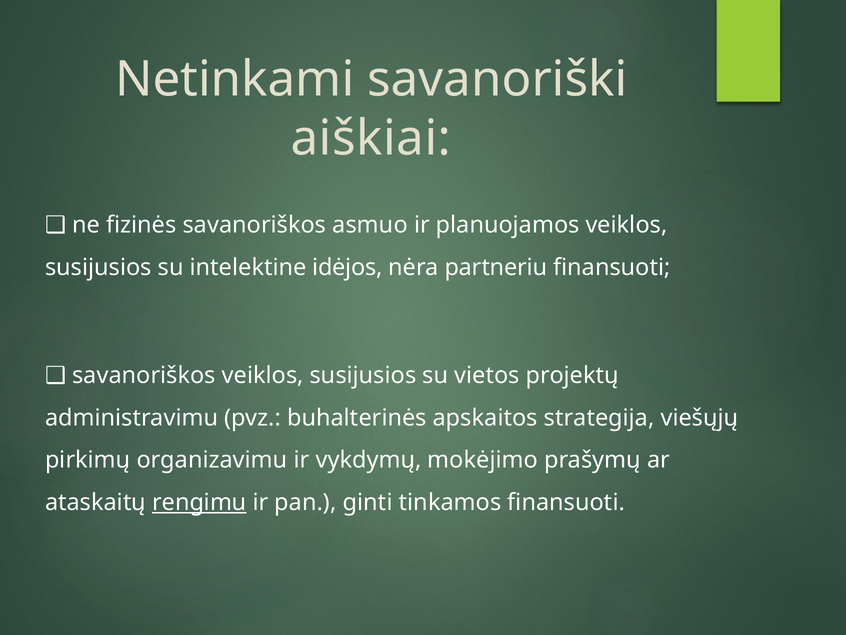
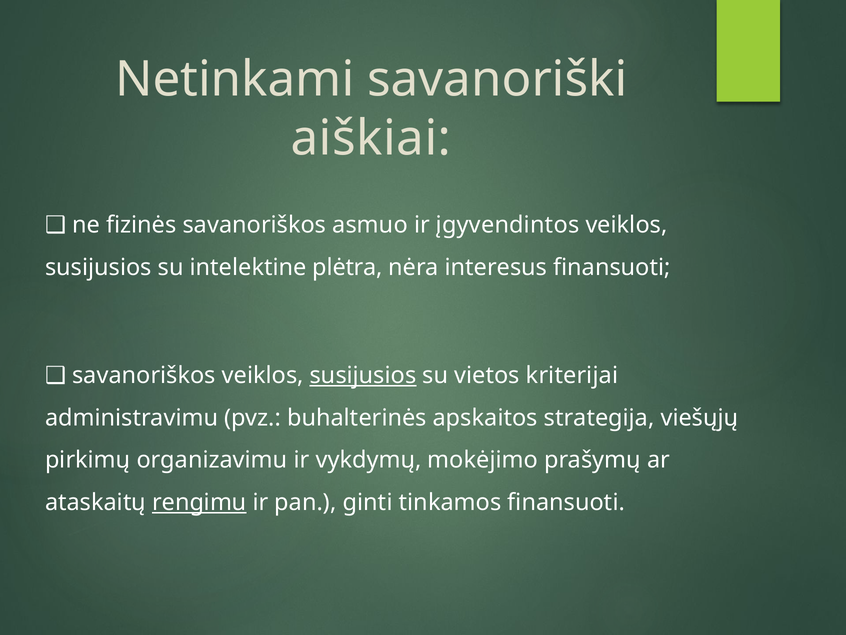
planuojamos: planuojamos -> įgyvendintos (508, 225)
idėjos: idėjos -> plėtra (348, 267)
partneriu: partneriu -> interesus (496, 267)
susijusios underline: none -> present (363, 375)
projektų: projektų -> kriterijai (572, 375)
